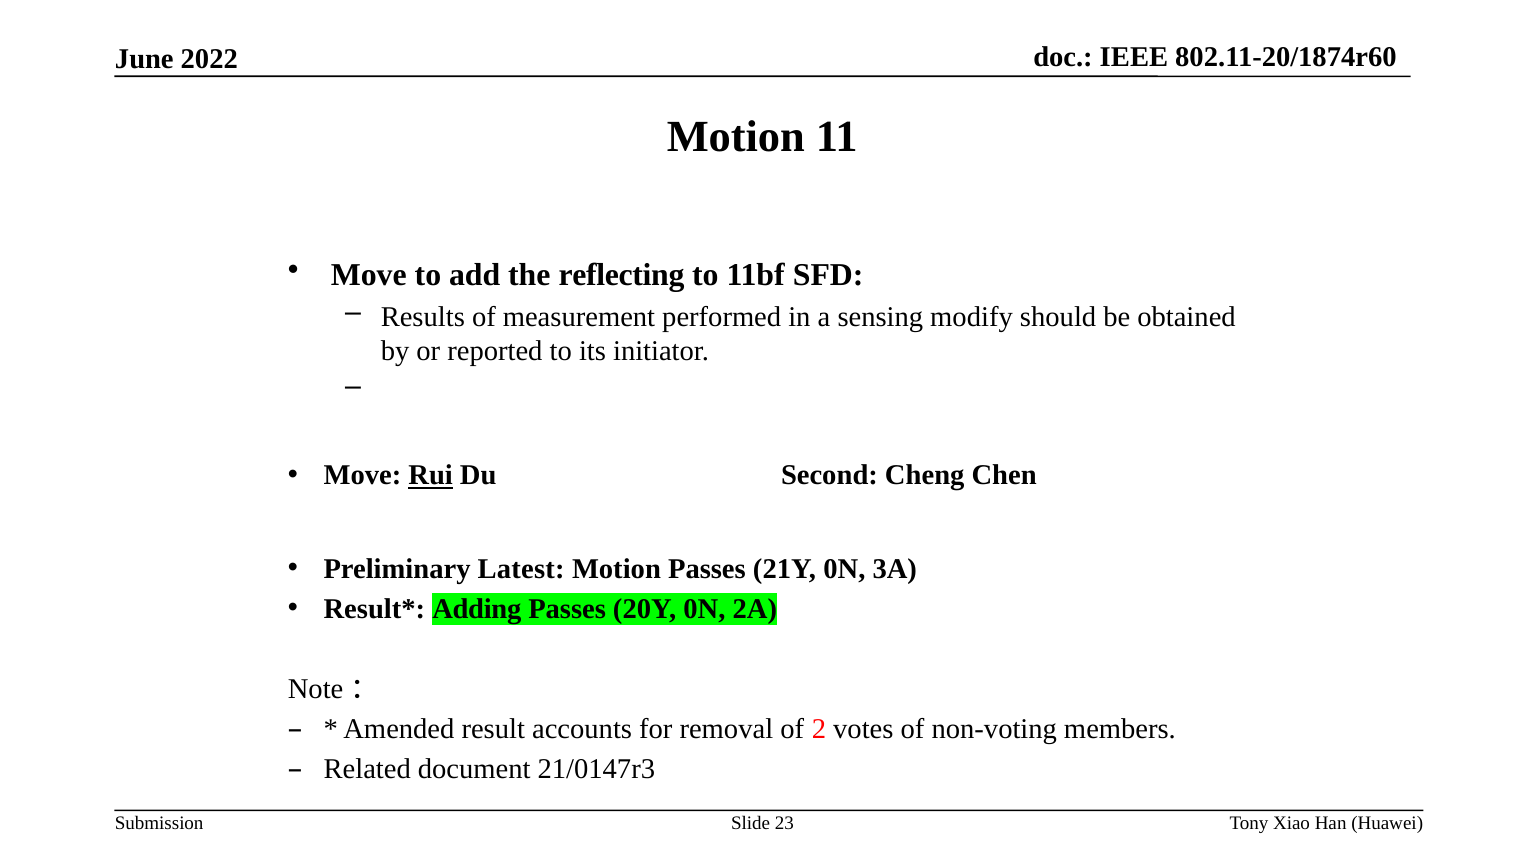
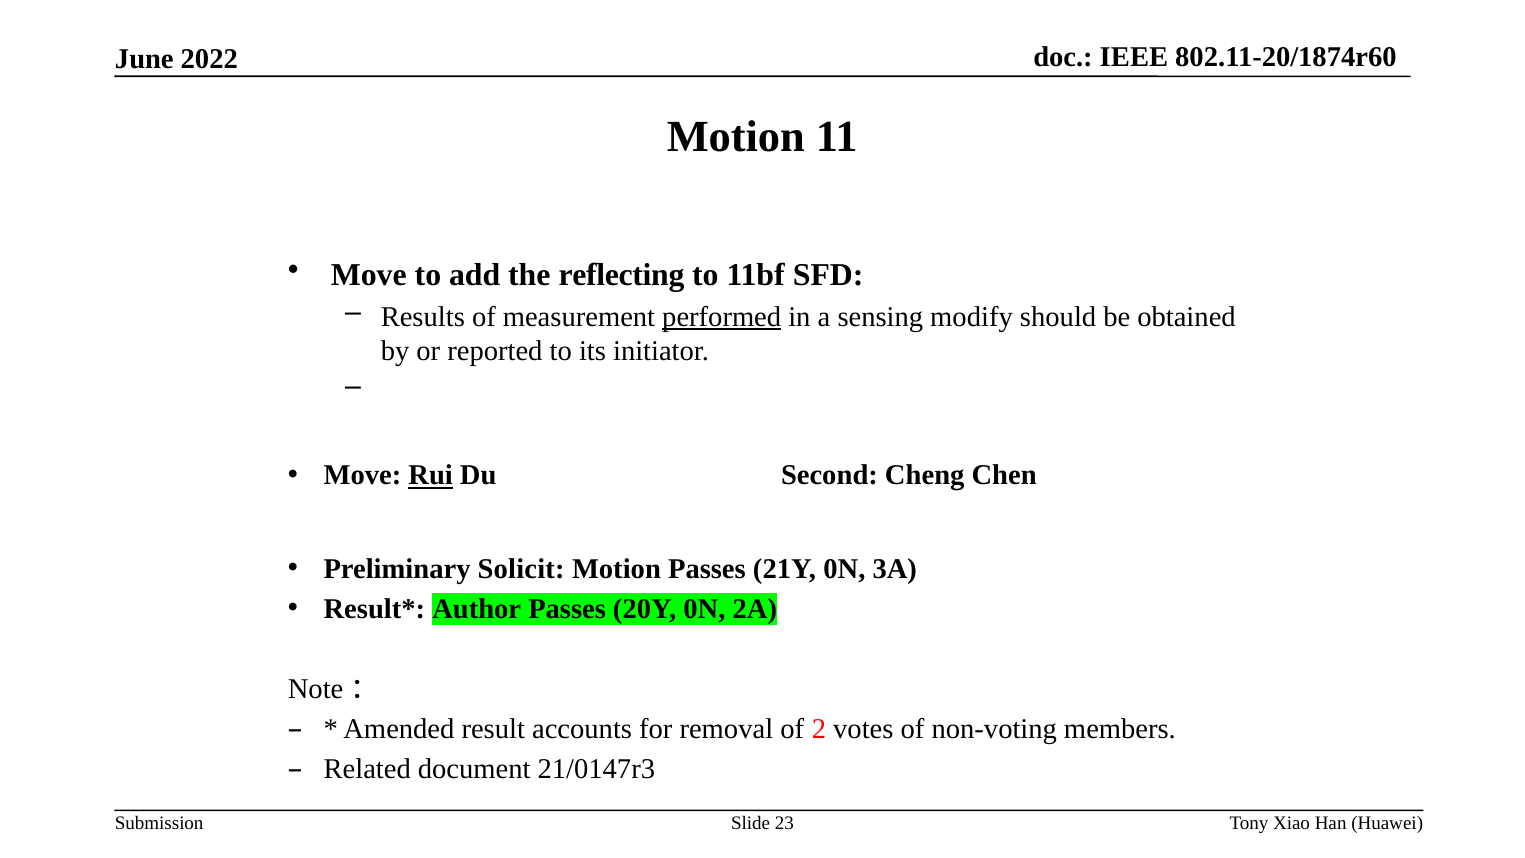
performed underline: none -> present (722, 317)
Latest: Latest -> Solicit (521, 569)
Adding: Adding -> Author (477, 609)
